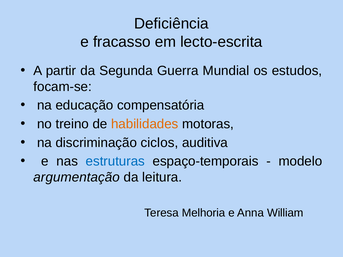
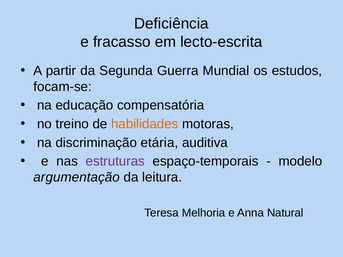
ciclos: ciclos -> etária (159, 143)
estruturas colour: blue -> purple (115, 161)
William: William -> Natural (285, 213)
